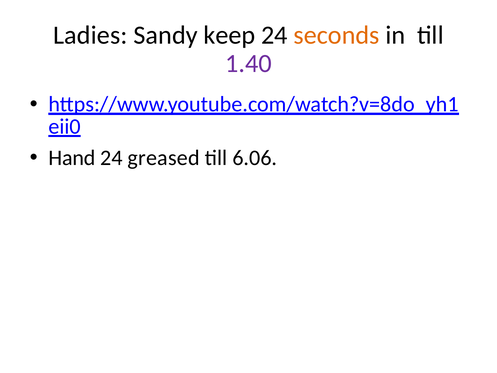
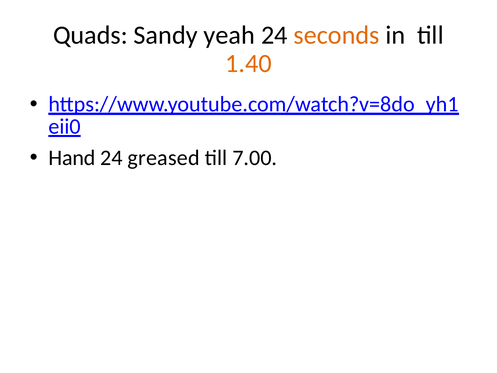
Ladies: Ladies -> Quads (90, 35)
keep: keep -> yeah (229, 35)
1.40 colour: purple -> orange (248, 64)
6.06: 6.06 -> 7.00 (255, 158)
